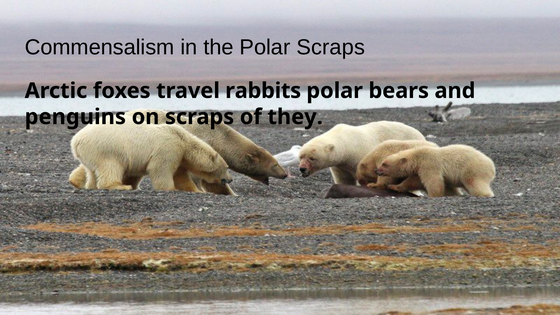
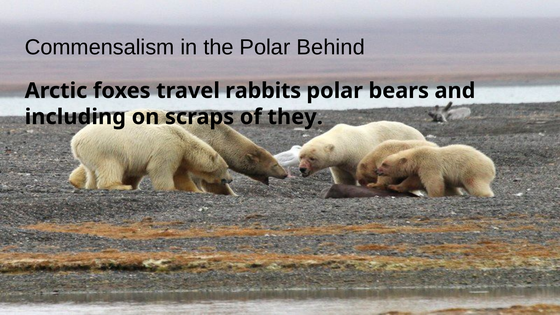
Polar Scraps: Scraps -> Behind (331, 47)
penguins: penguins -> including (75, 117)
